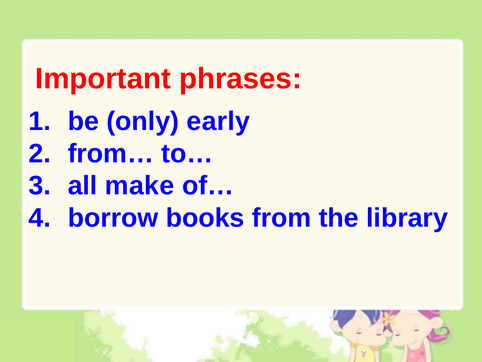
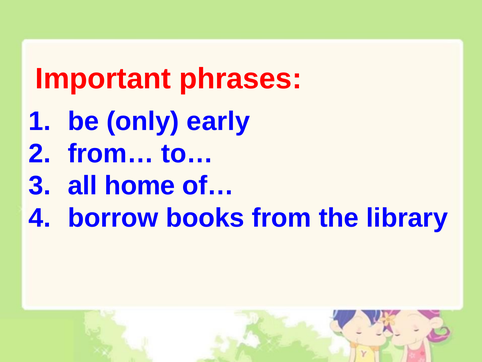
make: make -> home (140, 186)
